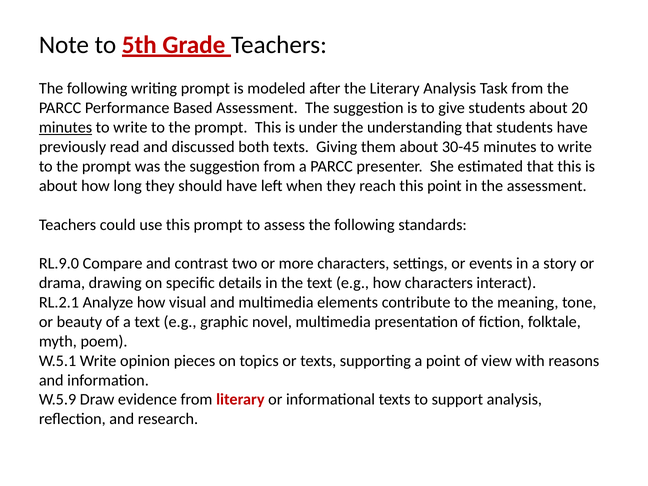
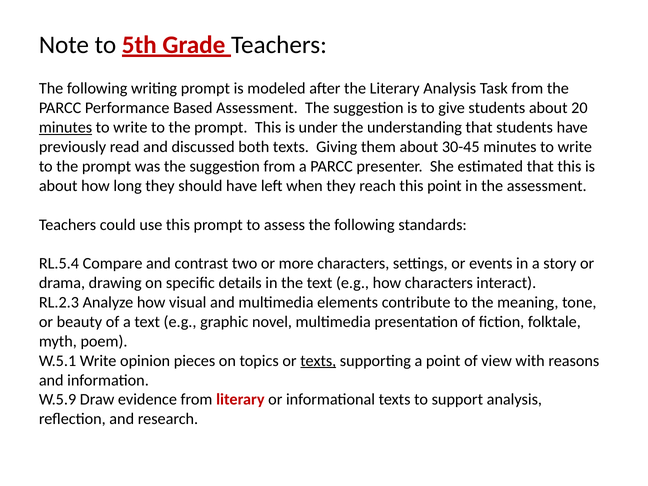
RL.9.0: RL.9.0 -> RL.5.4 (59, 264)
RL.2.1: RL.2.1 -> RL.2.3 (59, 302)
texts underline: none -> present (318, 361)
